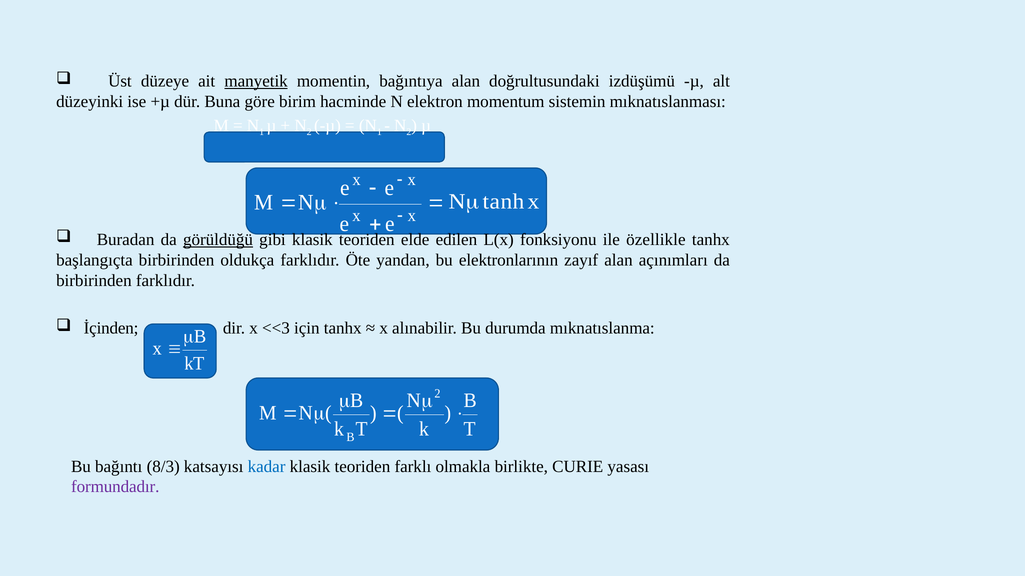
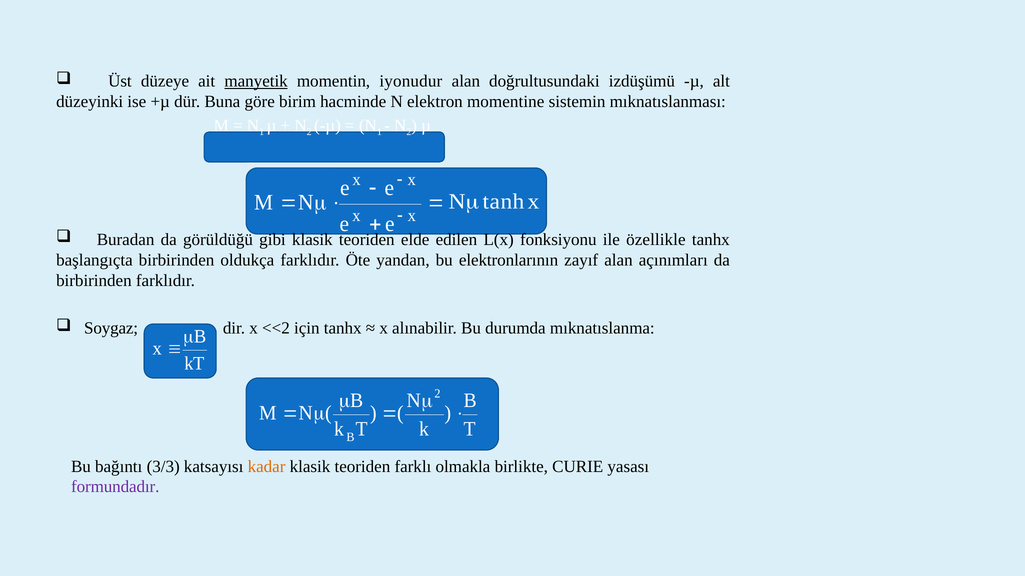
bağıntıya: bağıntıya -> iyonudur (411, 81)
momentum: momentum -> momentine (506, 102)
görüldüğü underline: present -> none (218, 240)
İçinden: İçinden -> Soygaz (111, 329)
<<3: <<3 -> <<2 (276, 329)
8/3: 8/3 -> 3/3 (163, 467)
kadar colour: blue -> orange (267, 467)
